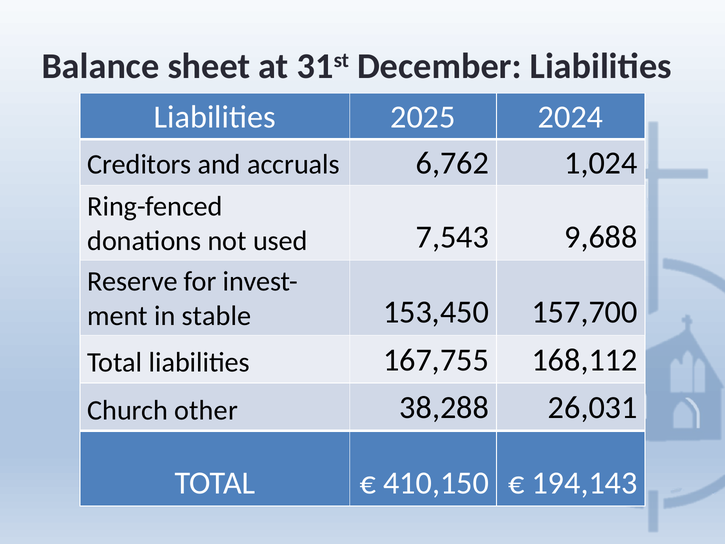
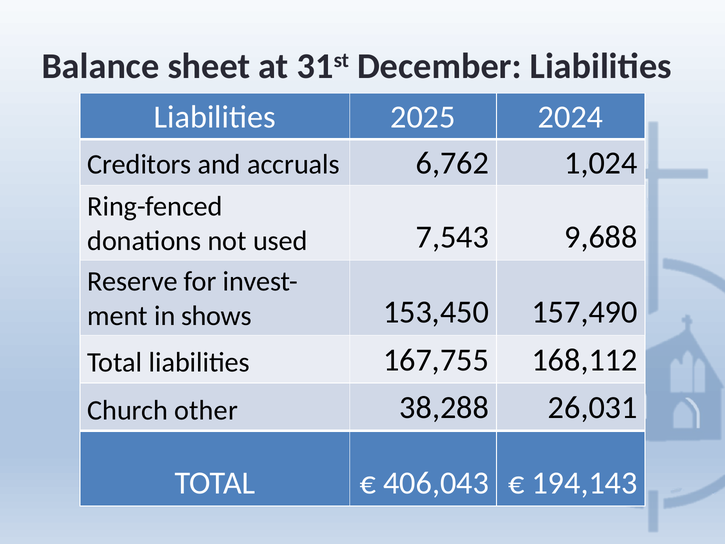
stable: stable -> shows (216, 316)
157,700: 157,700 -> 157,490 (585, 312)
410,150: 410,150 -> 406,043 (436, 483)
